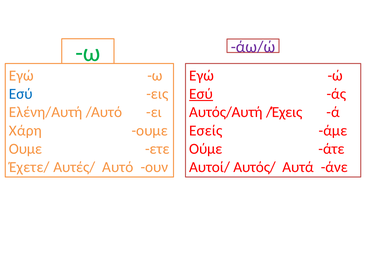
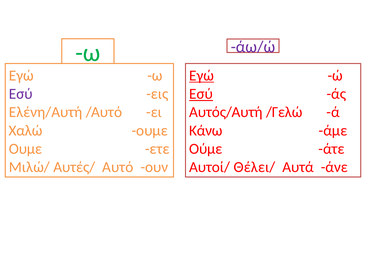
Εγώ underline: none -> present (202, 75)
Εσύ colour: blue -> purple (21, 94)
/Έχεις: /Έχεις -> /Γελώ (284, 112)
Χάρη: Χάρη -> Χαλώ (26, 130)
Εσείς: Εσείς -> Κάνω (206, 130)
Έχετε/: Έχετε/ -> Μιλώ/ (29, 167)
Αυτός/: Αυτός/ -> Θέλει/ (254, 167)
